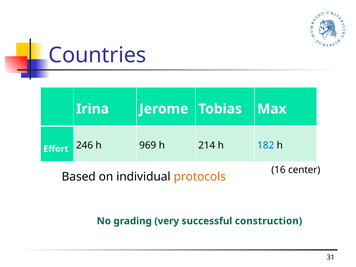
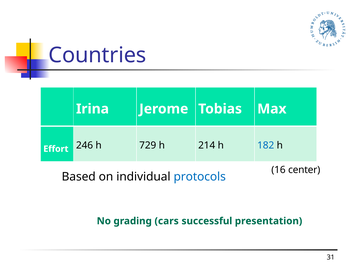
969: 969 -> 729 (148, 145)
protocols colour: orange -> blue (200, 177)
very: very -> cars (167, 221)
construction: construction -> presentation (269, 221)
